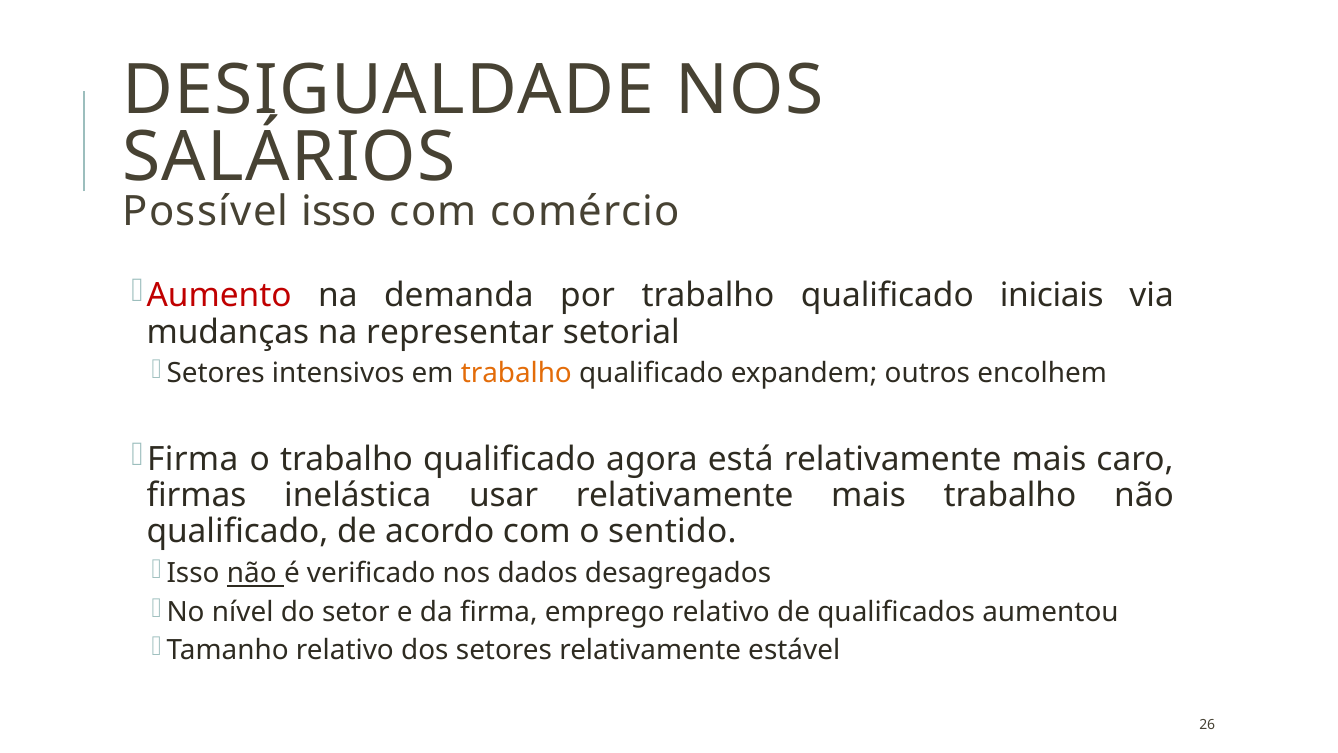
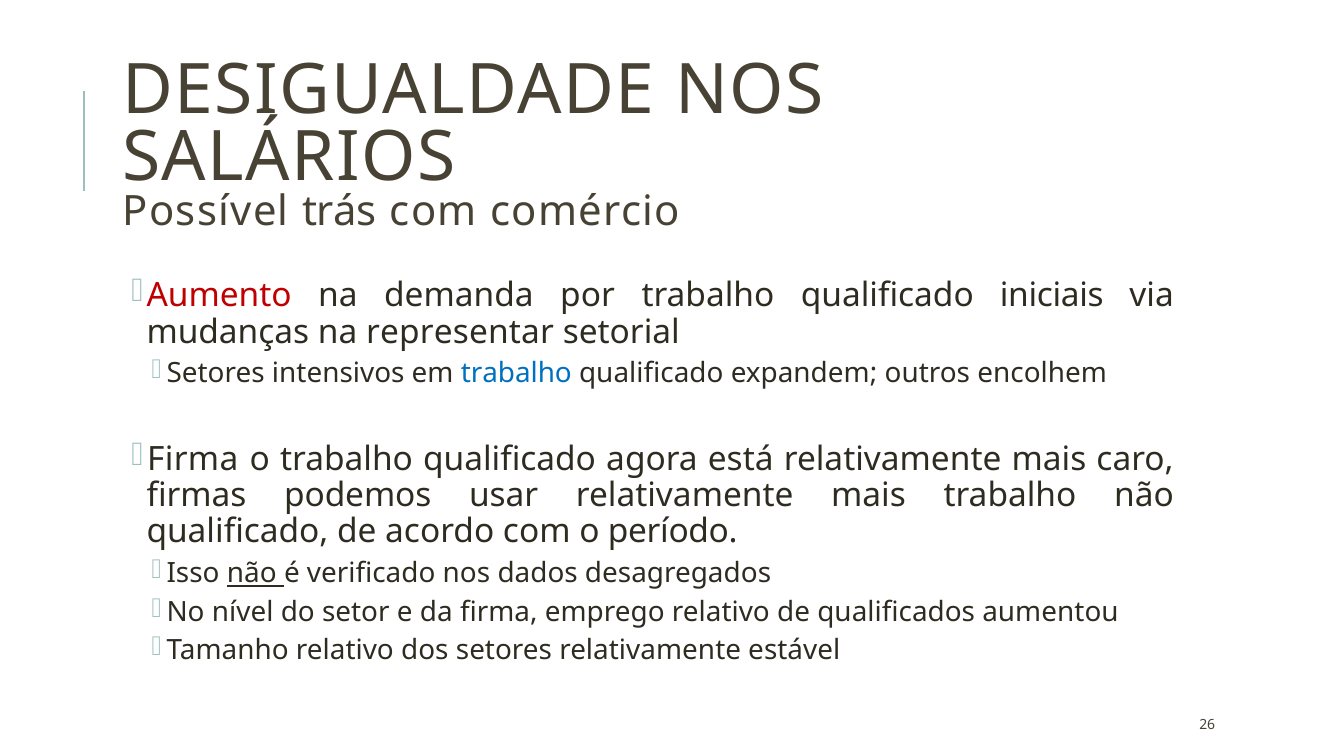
Possível isso: isso -> trás (339, 212)
trabalho colour: orange -> blue (516, 373)
inelástica: inelástica -> podemos (358, 495)
sentido: sentido -> período (673, 532)
